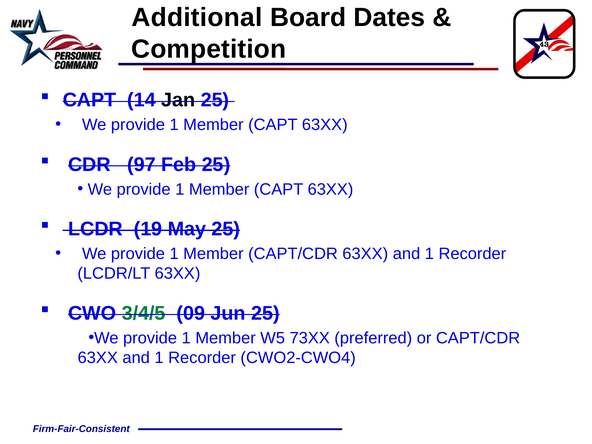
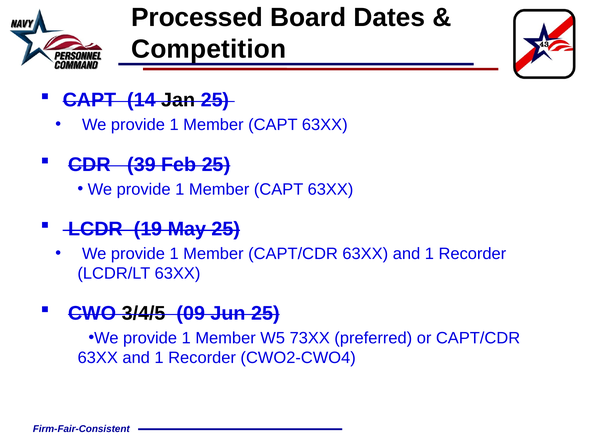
Additional: Additional -> Processed (197, 17)
97: 97 -> 39 (141, 165)
3/4/5 colour: green -> black (144, 313)
